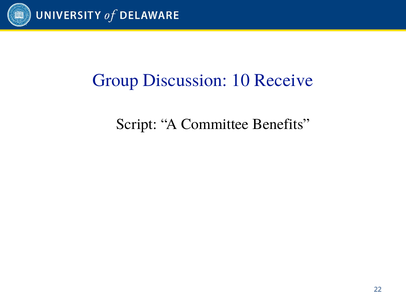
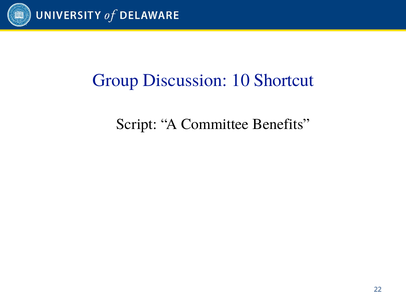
Receive: Receive -> Shortcut (284, 81)
